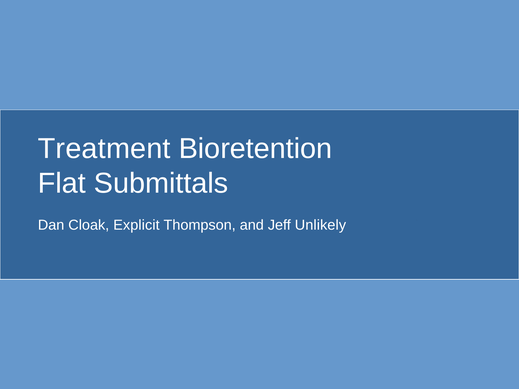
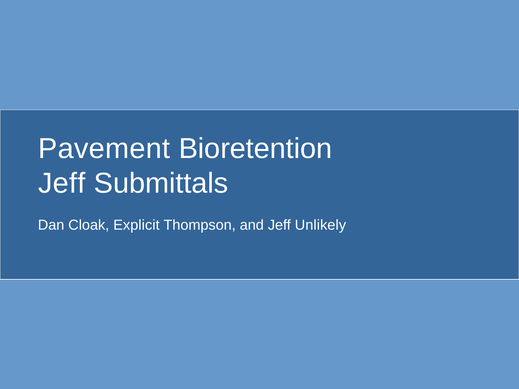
Treatment: Treatment -> Pavement (104, 149)
Flat: Flat -> Jeff (62, 183)
